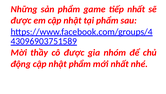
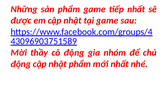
tại phẩm: phẩm -> game (107, 20)
cô được: được -> động (74, 52)
